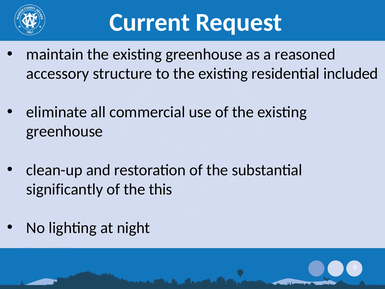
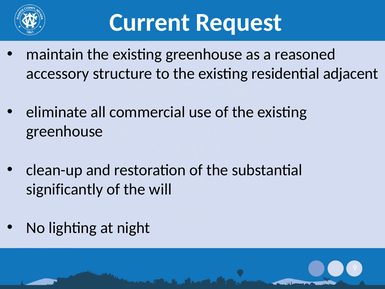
included: included -> adjacent (351, 74)
this: this -> will (160, 189)
